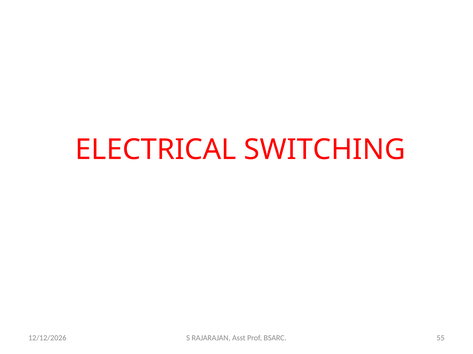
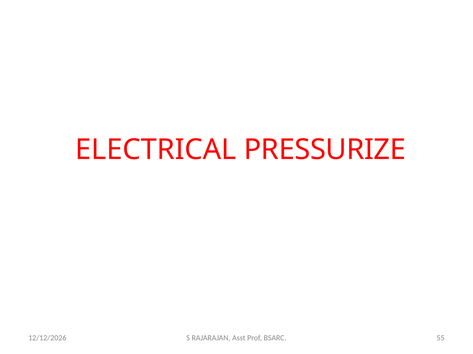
SWITCHING: SWITCHING -> PRESSURIZE (325, 150)
